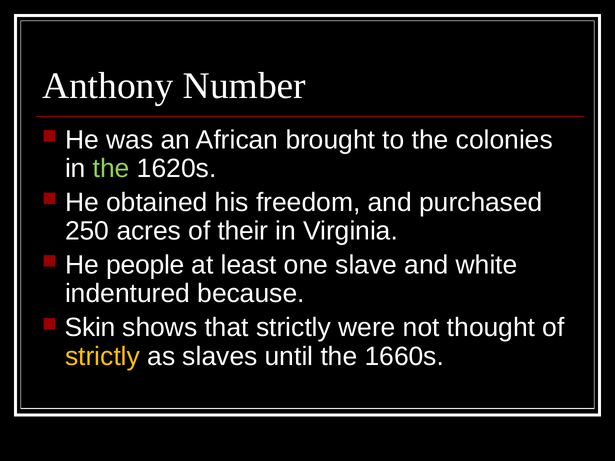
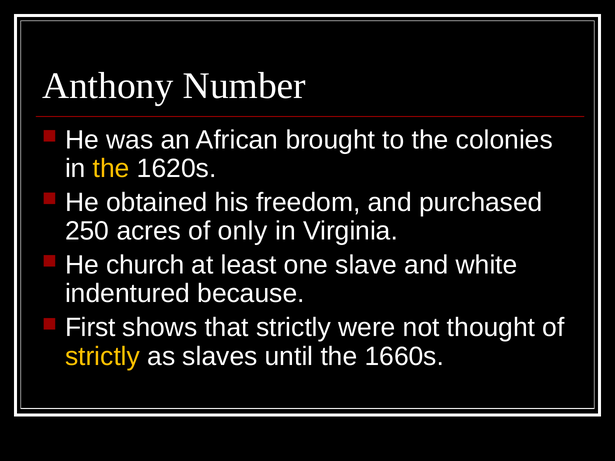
the colour: light green -> yellow (111, 169)
their: their -> only (243, 231)
people: people -> church (145, 265)
Skin: Skin -> First (90, 328)
